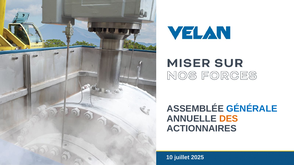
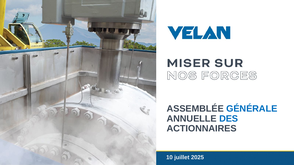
DES colour: orange -> blue (229, 119)
